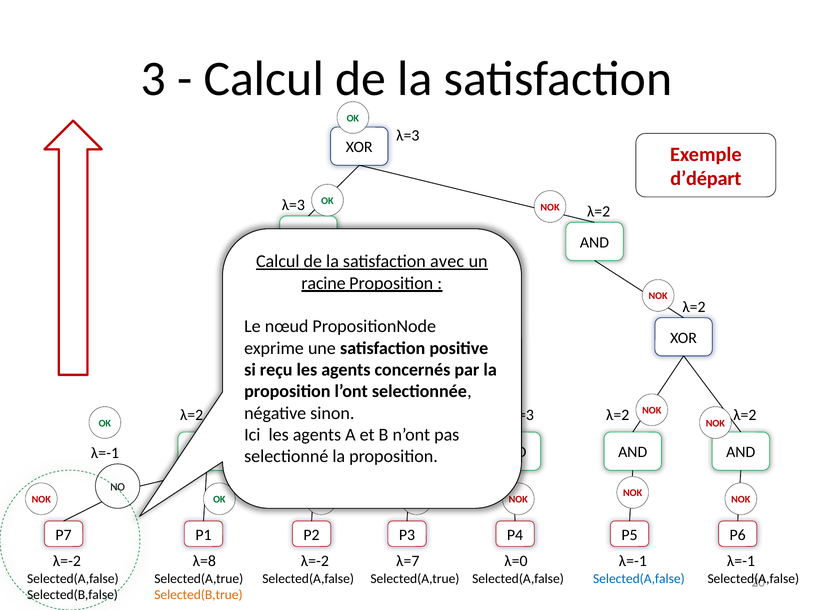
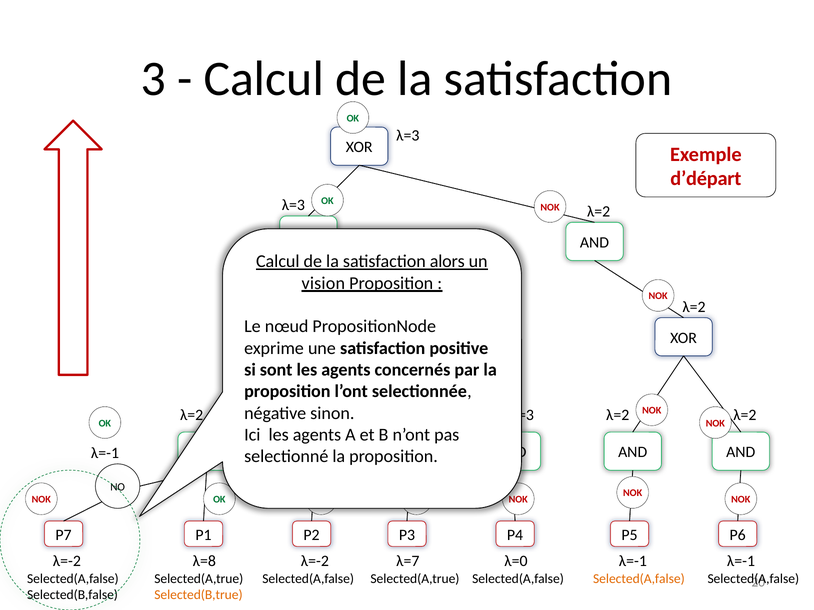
avec: avec -> alors (447, 262)
racine: racine -> vision (323, 283)
reçu: reçu -> sont (276, 370)
Selected(A,false colour: blue -> orange (639, 579)
